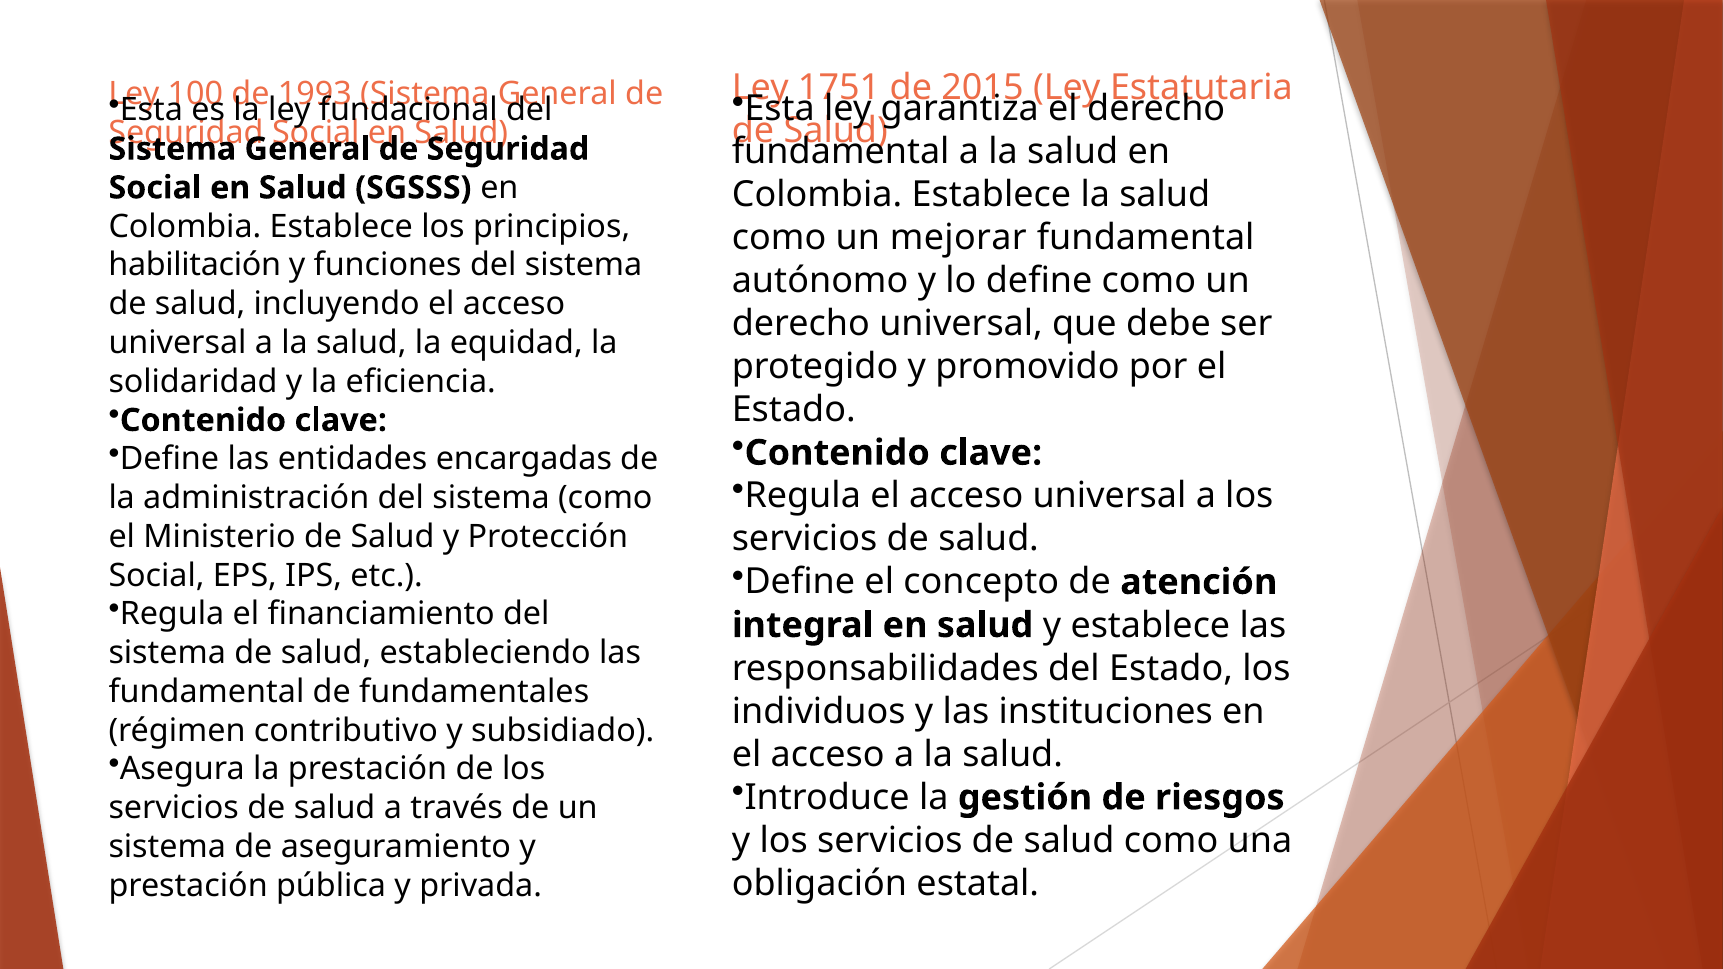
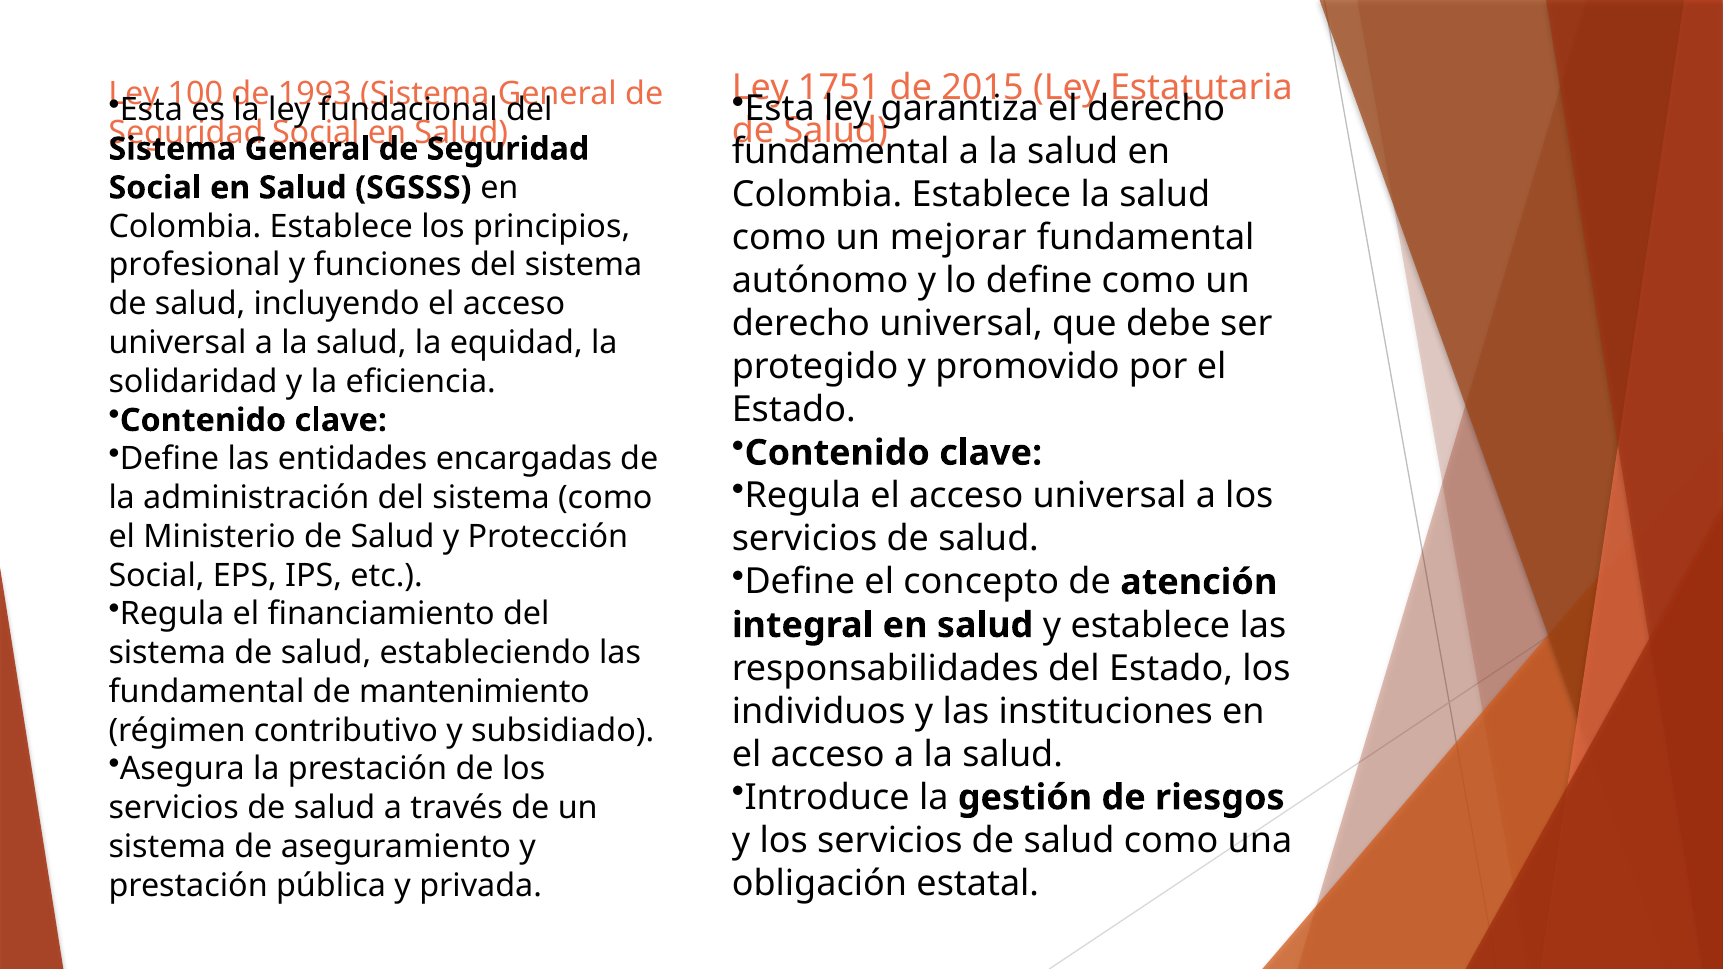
habilitación: habilitación -> profesional (195, 265)
fundamentales: fundamentales -> mantenimiento (474, 692)
